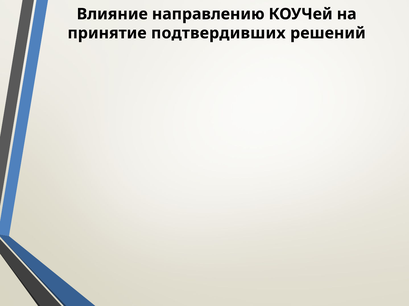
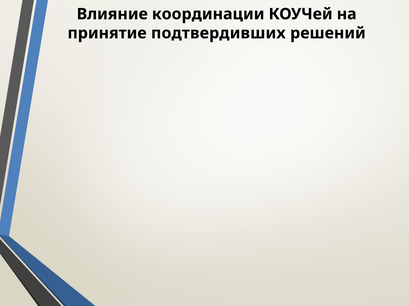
направлению: направлению -> координации (208, 14)
